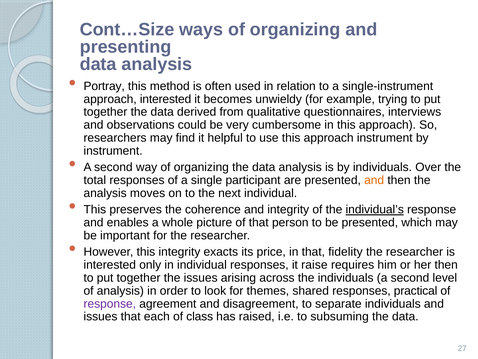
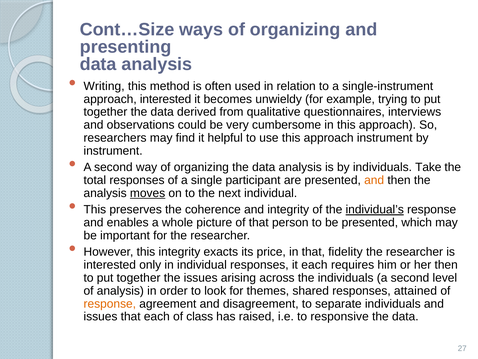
Portray: Portray -> Writing (104, 86)
Over: Over -> Take (428, 167)
moves underline: none -> present (148, 193)
it raise: raise -> each (314, 265)
practical: practical -> attained (415, 290)
response colour: purple -> orange (110, 303)
subsuming: subsuming -> responsive (340, 316)
